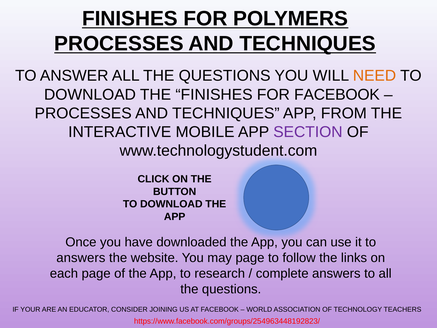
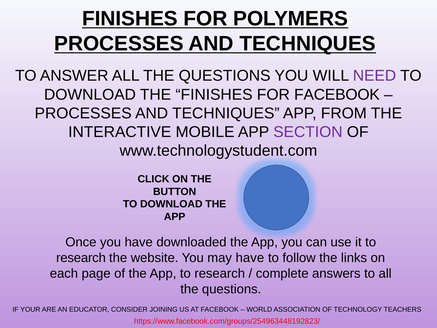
NEED colour: orange -> purple (374, 76)
answers: answers -> research (81, 258)
may page: page -> have (250, 258)
